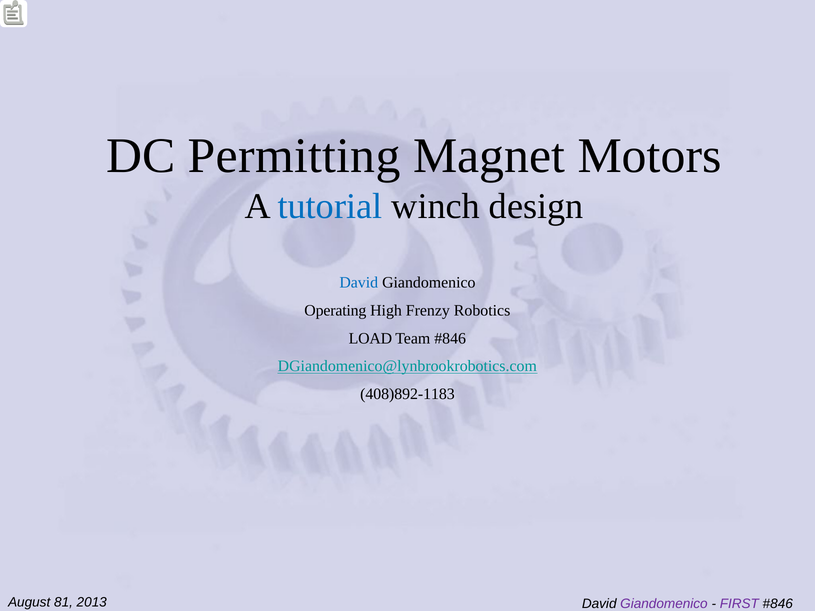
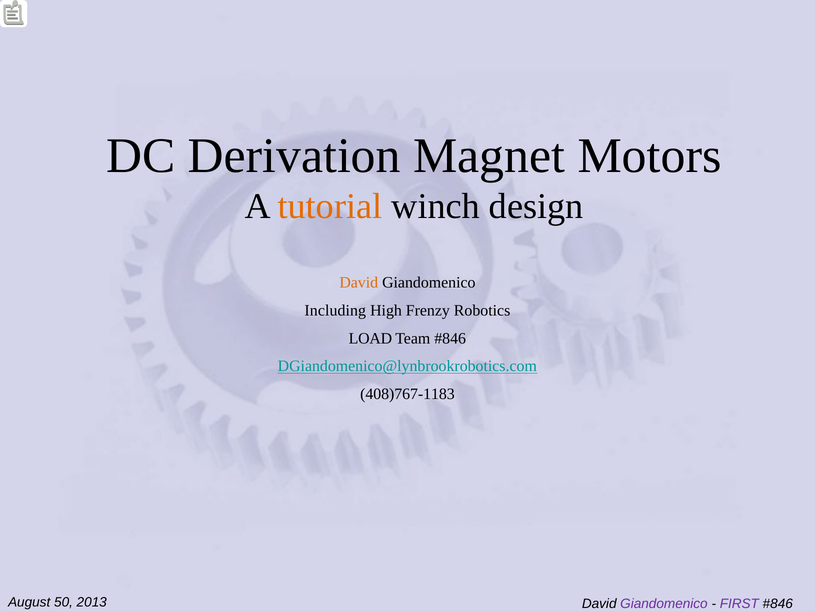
Permitting: Permitting -> Derivation (294, 156)
tutorial colour: blue -> orange (330, 207)
David colour: blue -> orange (359, 283)
Operating: Operating -> Including (335, 311)
408)892-1183: 408)892-1183 -> 408)767-1183 (407, 394)
81: 81 -> 50 (64, 603)
